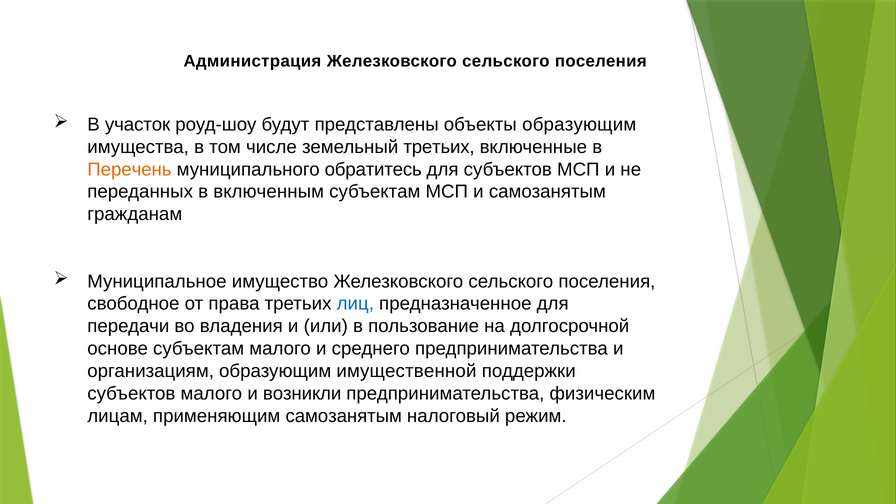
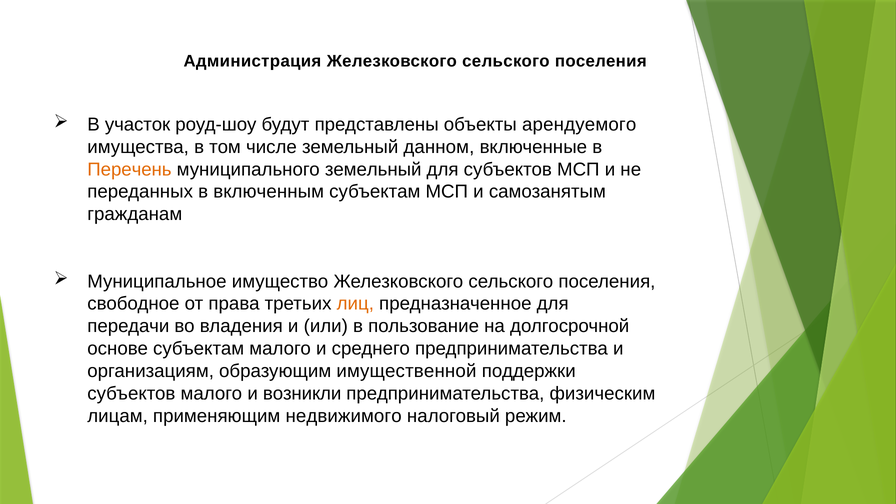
объекты образующим: образующим -> арендуемого (579, 125)
земельный третьих: третьих -> данном (439, 147)
муниципального обратитесь: обратитесь -> земельный (373, 169)
лиц colour: blue -> orange (355, 304)
применяющим самозанятым: самозанятым -> недвижимого (344, 416)
